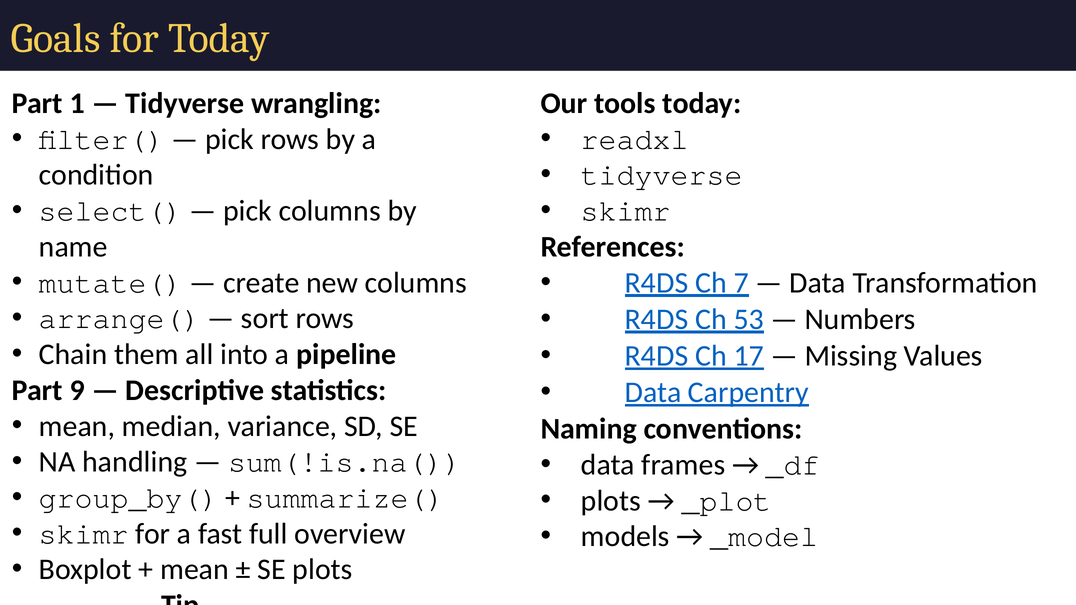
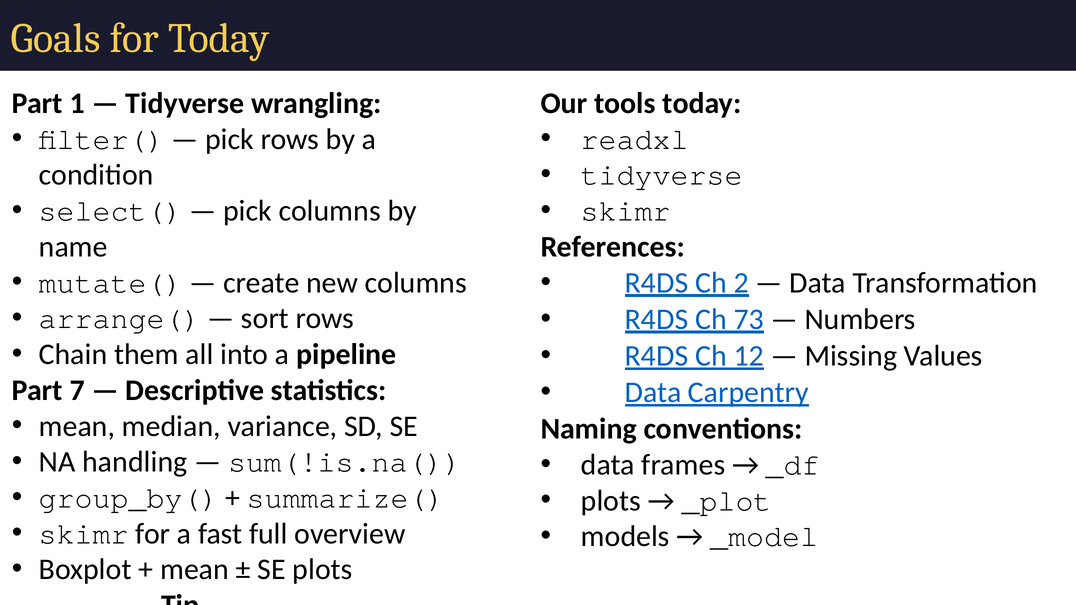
7: 7 -> 2 (741, 283)
53: 53 -> 73 (749, 319)
17: 17 -> 12 (749, 356)
9: 9 -> 7 (77, 390)
